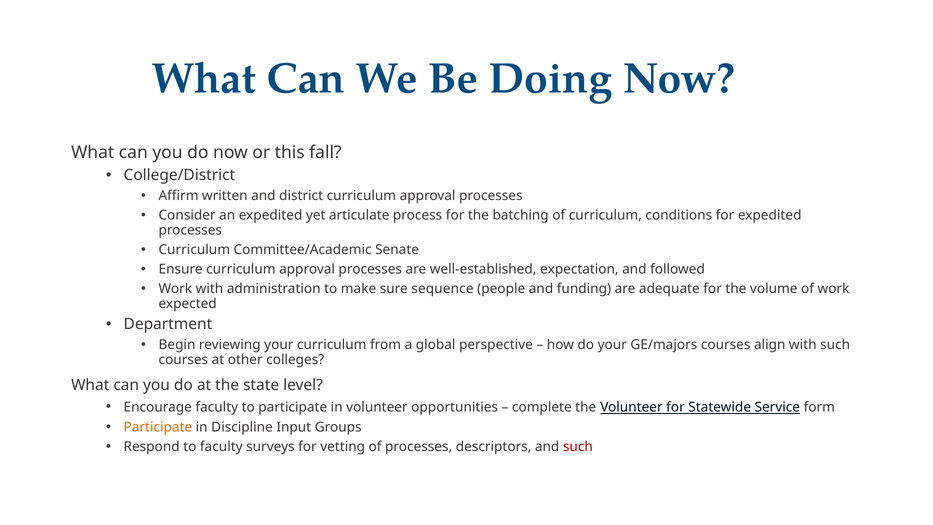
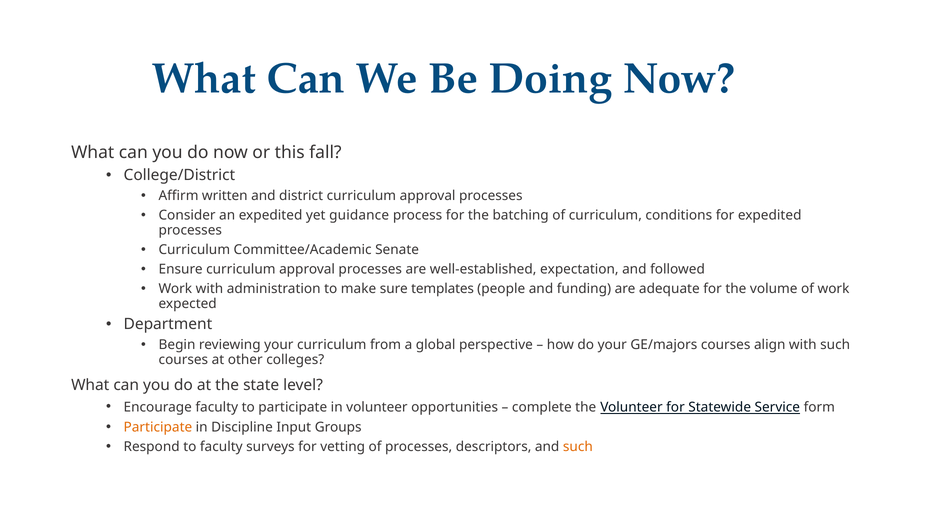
articulate: articulate -> guidance (359, 215)
sequence: sequence -> templates (443, 289)
such colour: red -> orange (578, 447)
